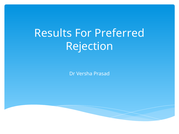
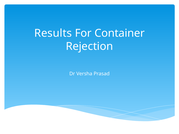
Preferred: Preferred -> Container (120, 33)
